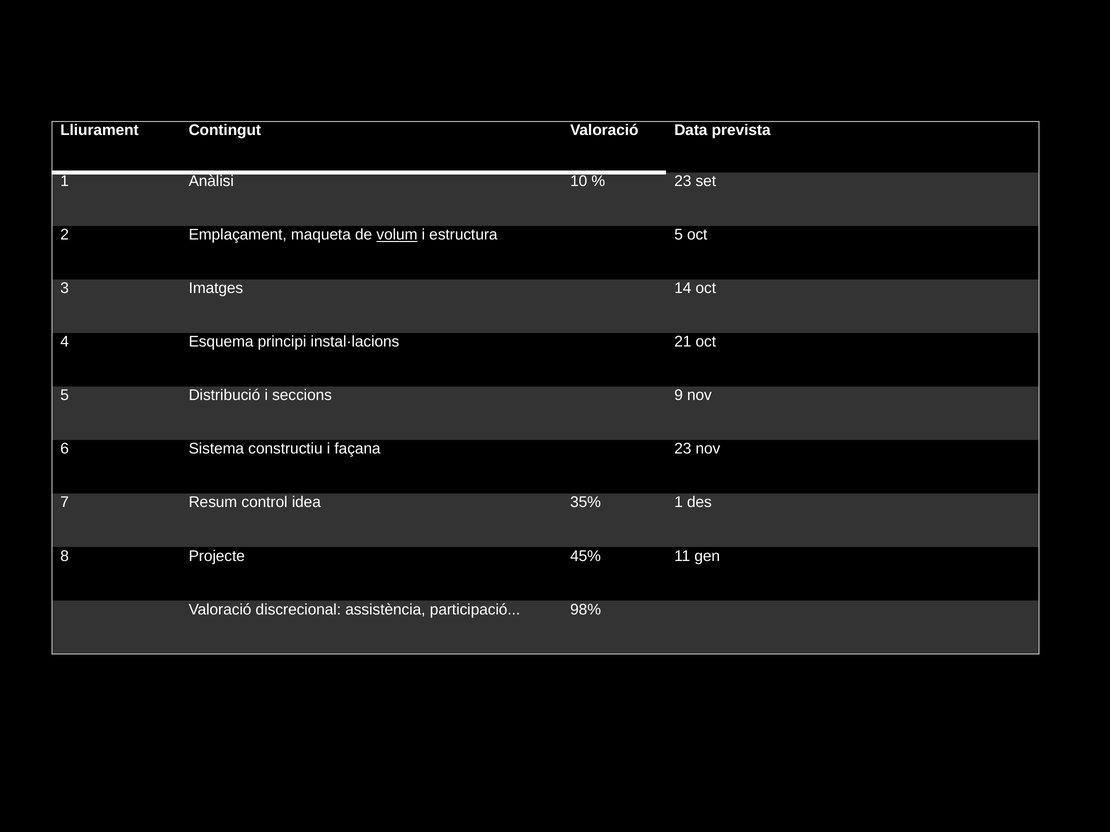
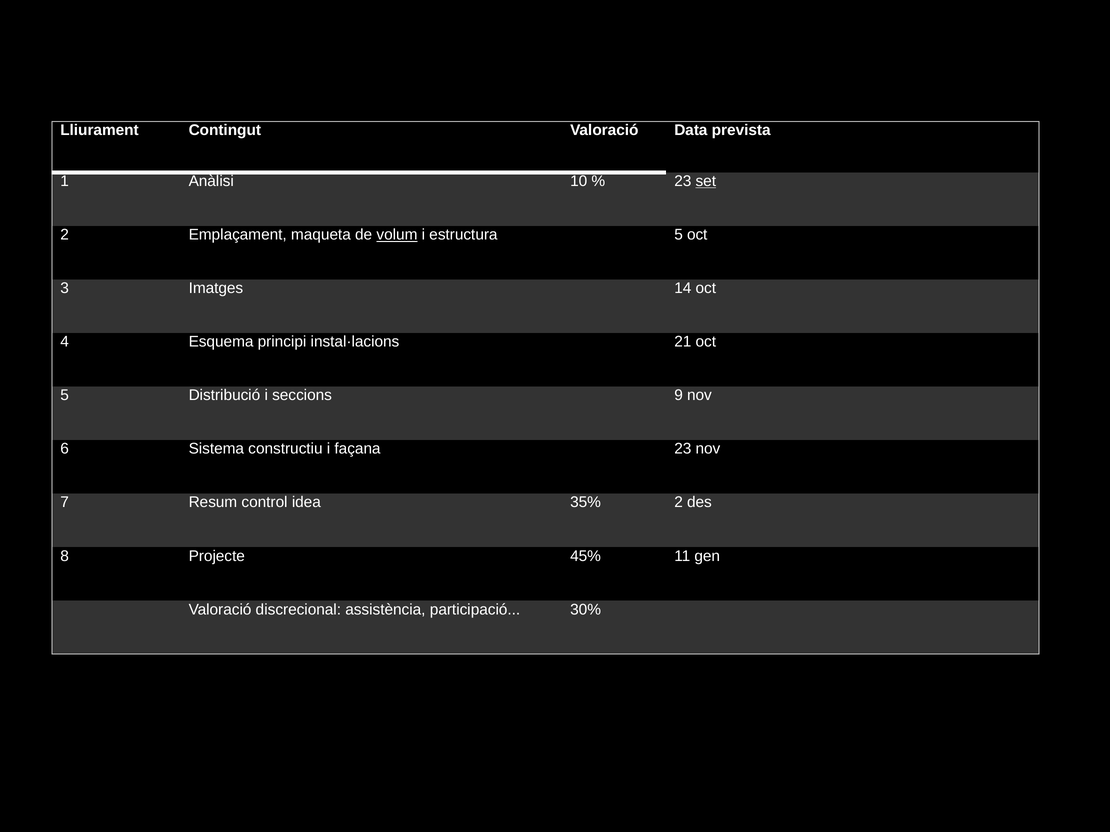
set underline: none -> present (706, 181)
35% 1: 1 -> 2 (679, 503)
98%: 98% -> 30% (586, 610)
